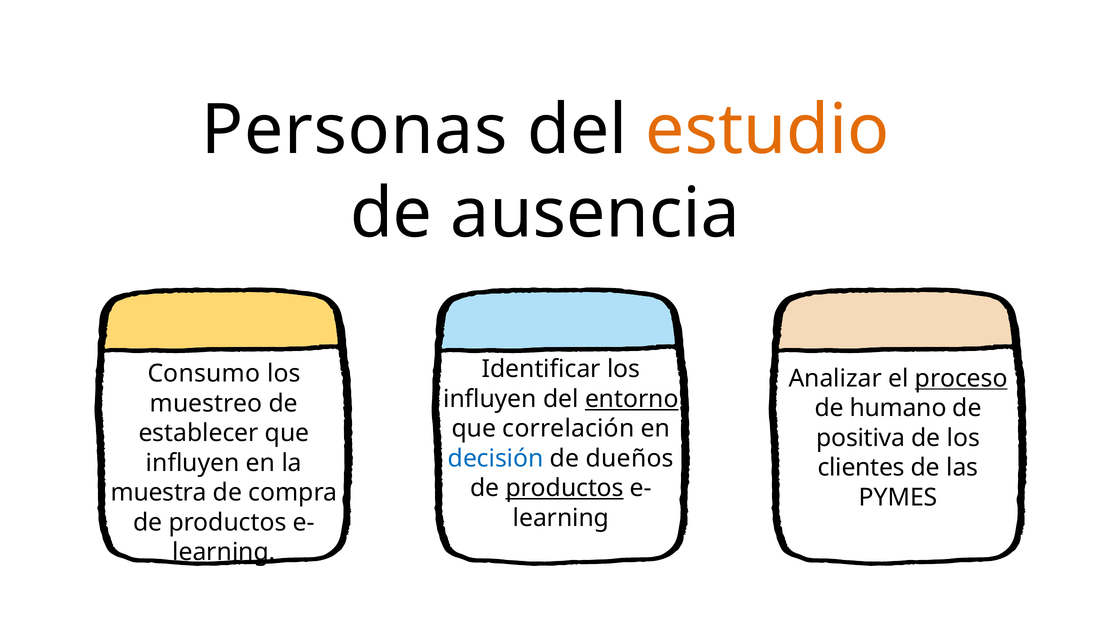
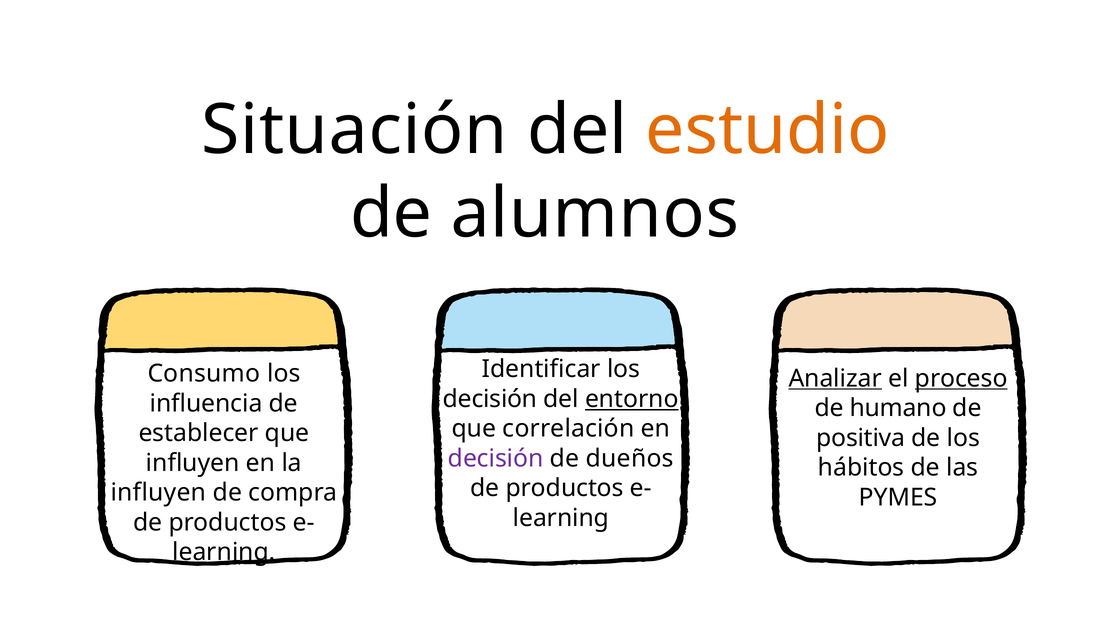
Personas: Personas -> Situación (354, 130)
ausencia: ausencia -> alumnos (595, 214)
Analizar underline: none -> present (835, 378)
influyen: influyen -> decisión (490, 399)
muestreo: muestreo -> influencia (206, 403)
decisión colour: blue -> purple (496, 458)
clientes: clientes -> hábitos (861, 467)
productos underline: present -> none (565, 488)
muestra: muestra -> influyen (158, 493)
